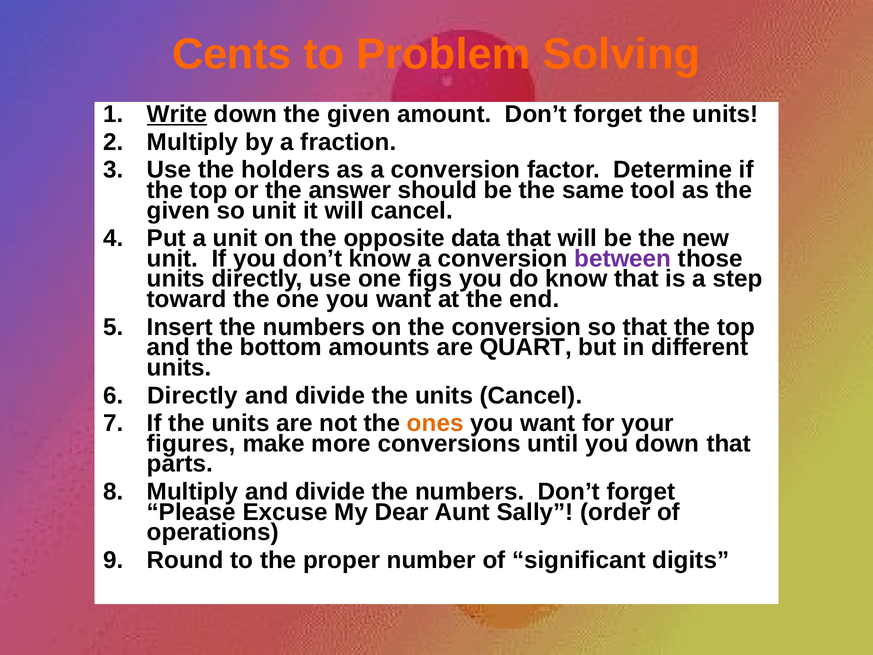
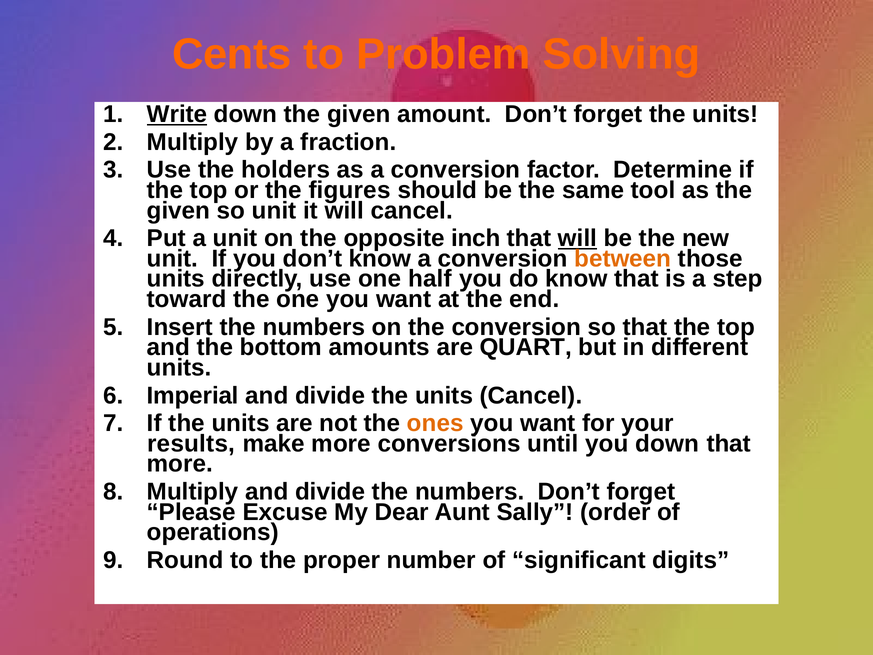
answer: answer -> figures (350, 190)
data: data -> inch (476, 238)
will underline: none -> present (578, 238)
between colour: purple -> orange (623, 258)
figs: figs -> half (430, 279)
Directly: Directly -> Imperial (193, 395)
figures: figures -> results (191, 443)
parts: parts -> more (180, 464)
